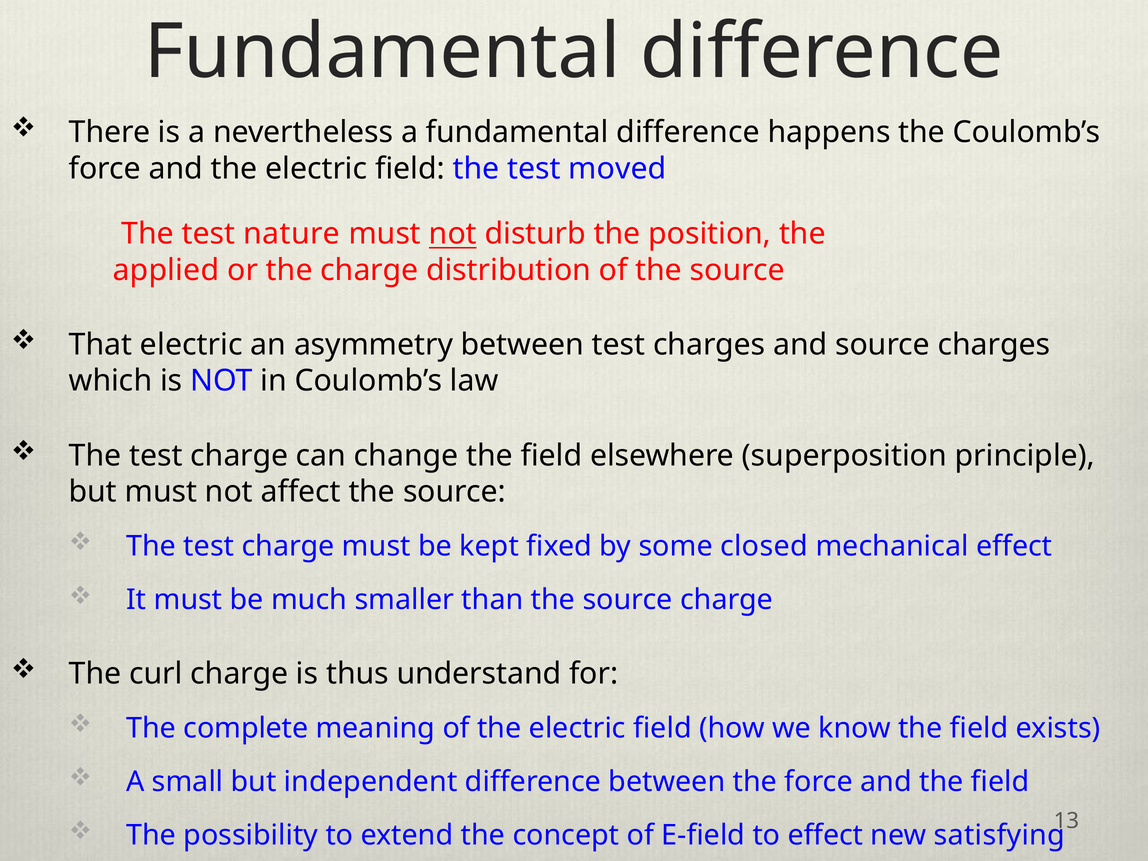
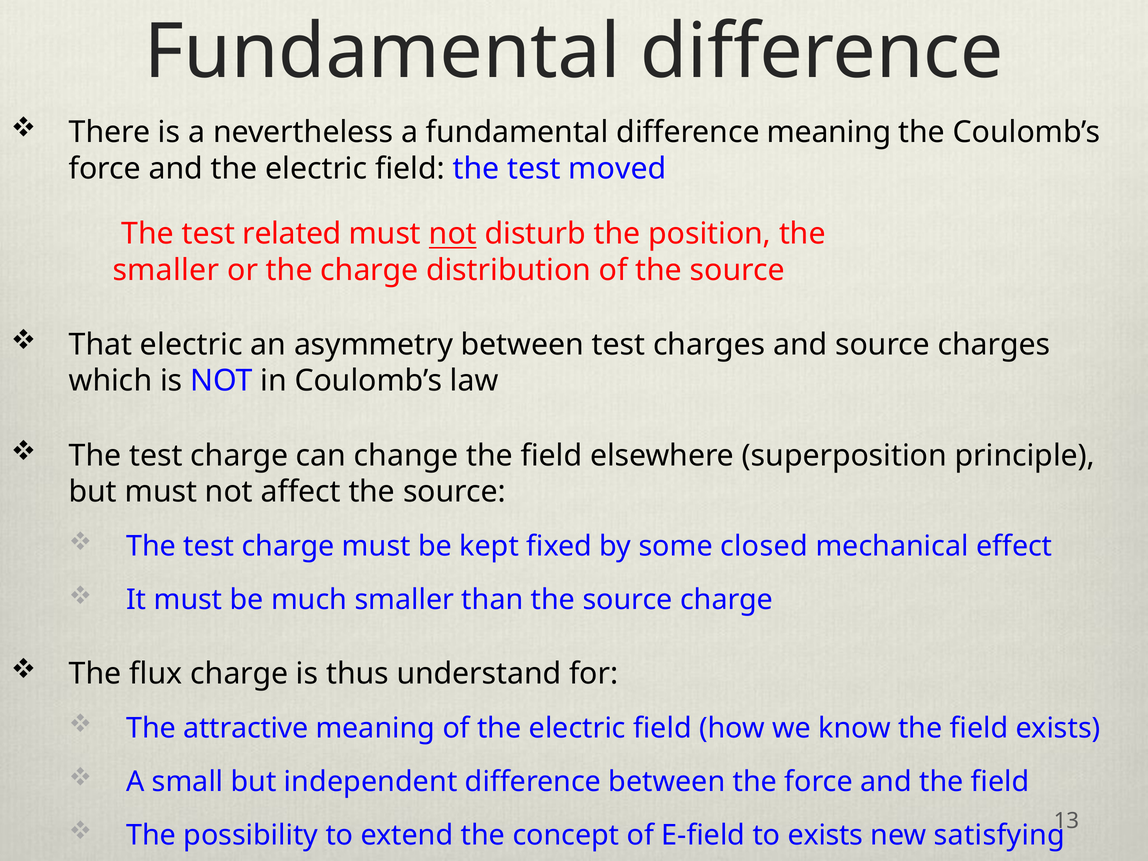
difference happens: happens -> meaning (829, 132)
nature: nature -> related (292, 234)
applied: applied -> smaller (166, 270)
curl: curl -> flux (156, 674)
complete: complete -> attractive (246, 728)
to effect: effect -> exists (825, 835)
